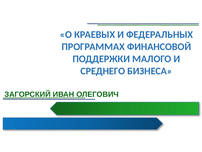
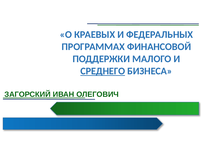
СРЕДНЕГО underline: none -> present (103, 71)
